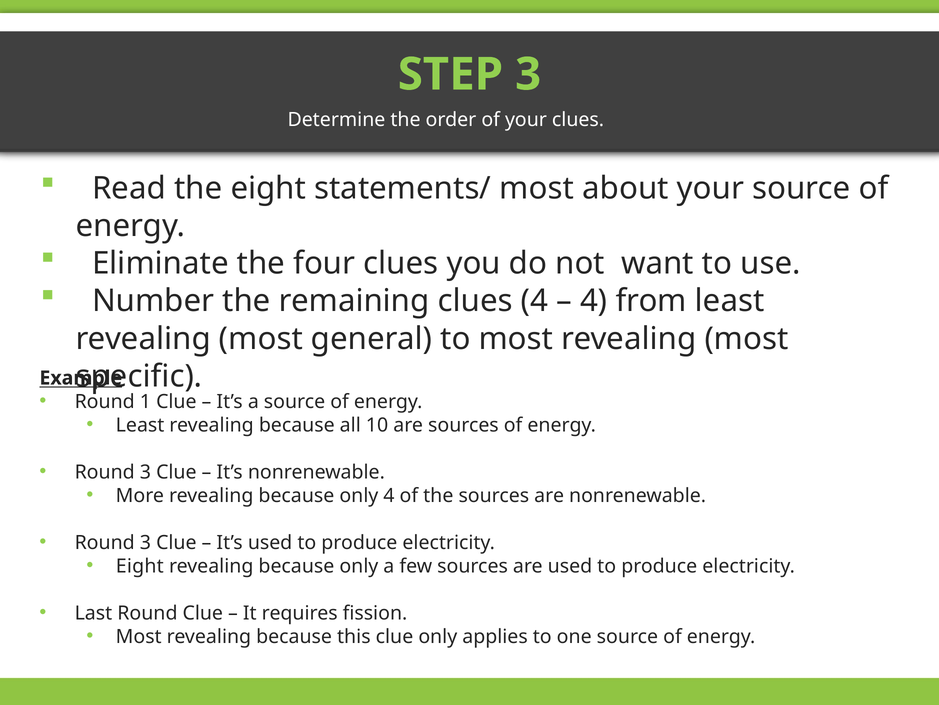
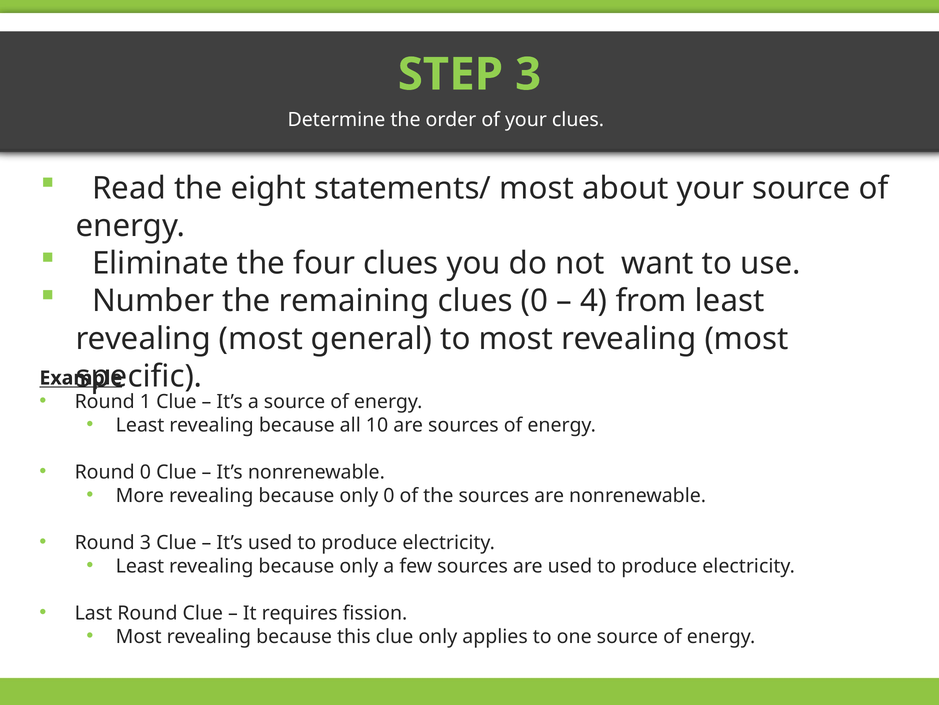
clues 4: 4 -> 0 (535, 301)
3: 3 -> 0 (145, 472)
only 4: 4 -> 0 (389, 495)
Eight: Eight -> Least (140, 565)
